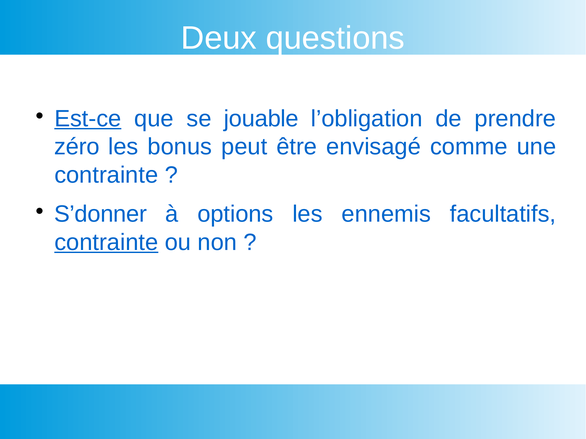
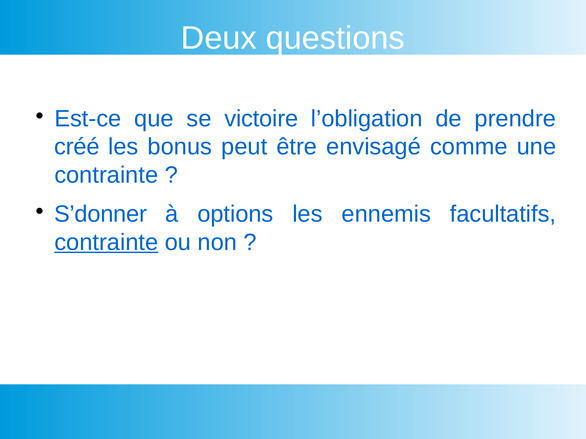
Est-ce underline: present -> none (88, 119)
jouable: jouable -> victoire (261, 119)
zéro: zéro -> créé (77, 147)
